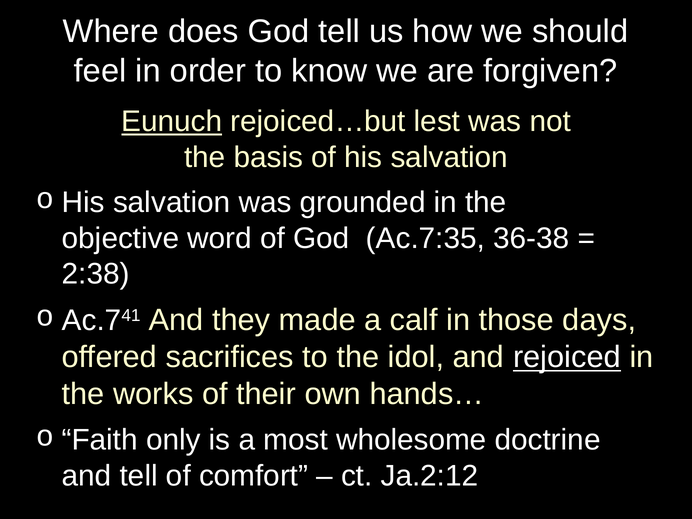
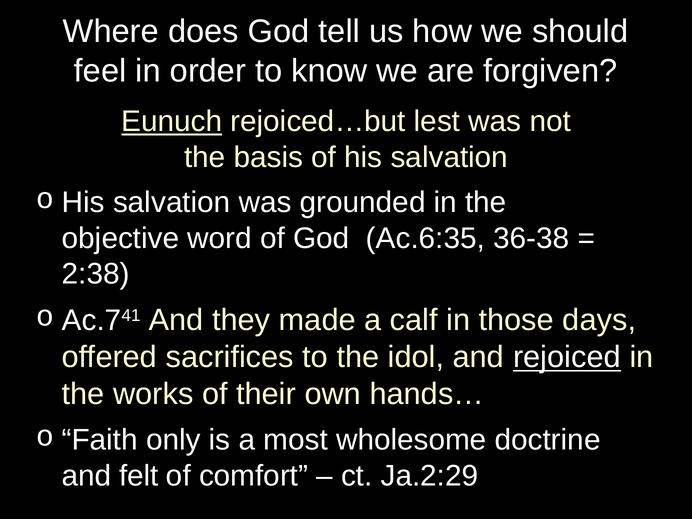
Ac.7:35: Ac.7:35 -> Ac.6:35 (425, 238)
and tell: tell -> felt (139, 476)
Ja.2:12: Ja.2:12 -> Ja.2:29 (430, 476)
